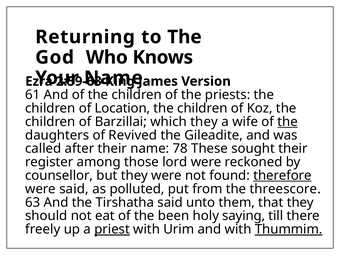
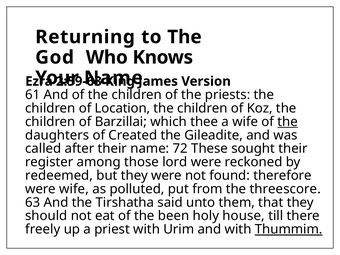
which they: they -> thee (204, 122)
Revived: Revived -> Created (133, 135)
78: 78 -> 72 (180, 149)
counsellor: counsellor -> redeemed (59, 176)
therefore underline: present -> none (282, 176)
were said: said -> wife (74, 189)
saying: saying -> house (244, 216)
priest underline: present -> none (112, 229)
